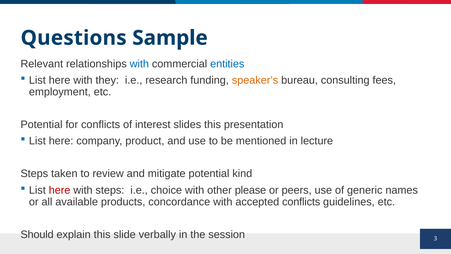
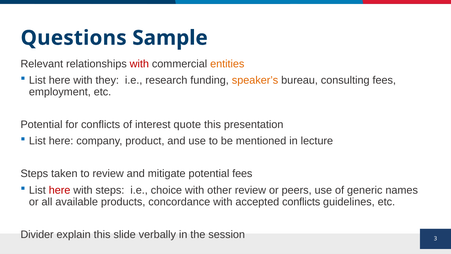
with colour: blue -> red (139, 64)
entities colour: blue -> orange (227, 64)
slides: slides -> quote (187, 124)
potential kind: kind -> fees (242, 174)
other please: please -> review (250, 190)
Should: Should -> Divider (37, 234)
